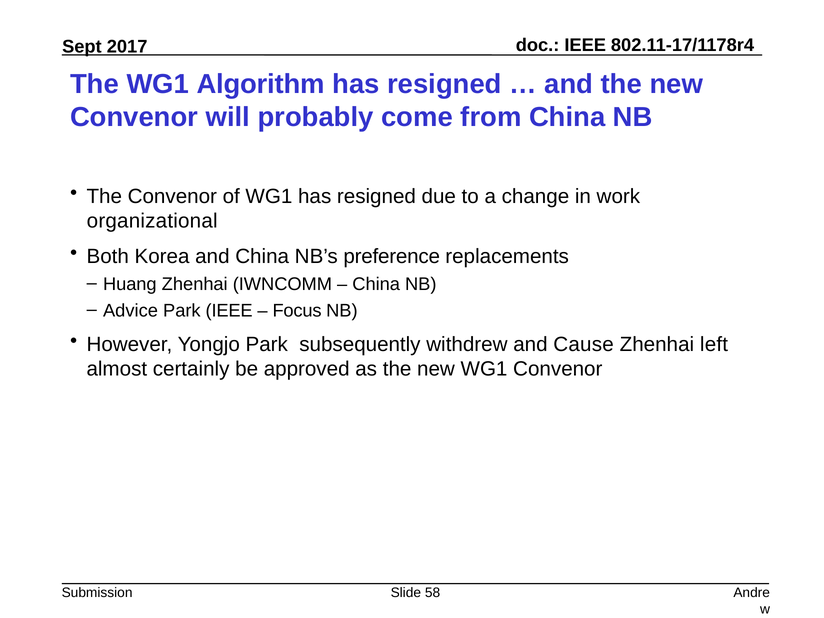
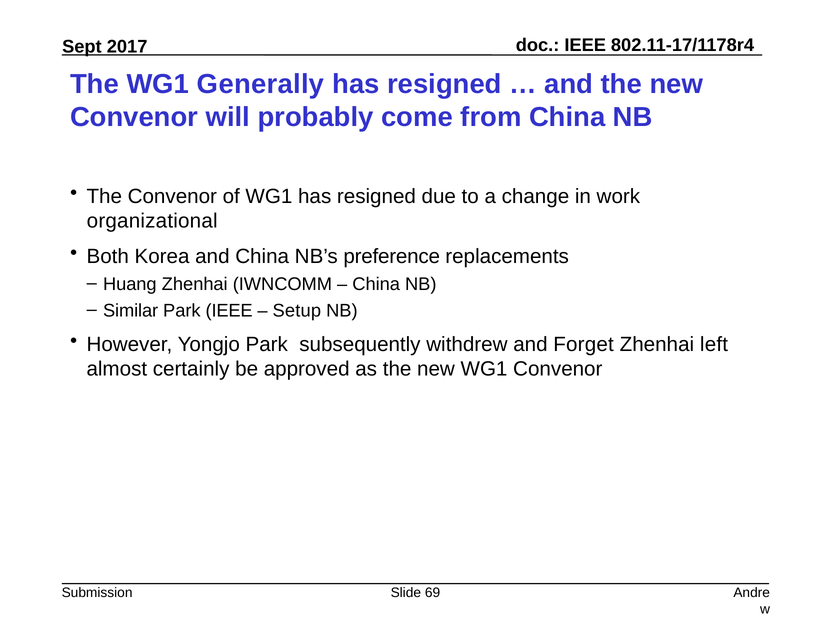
Algorithm: Algorithm -> Generally (261, 84)
Advice: Advice -> Similar (131, 311)
Focus: Focus -> Setup (297, 311)
Cause: Cause -> Forget (584, 344)
58: 58 -> 69 (433, 593)
